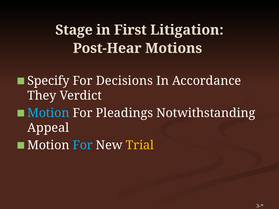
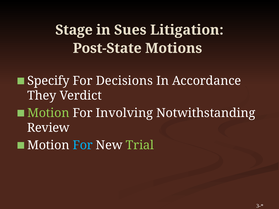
First: First -> Sues (130, 30)
Post-Hear: Post-Hear -> Post-State (107, 48)
Motion colour: light blue -> light green (48, 113)
Pleadings: Pleadings -> Involving (124, 113)
Appeal: Appeal -> Review (48, 128)
Trial colour: yellow -> light green (140, 145)
